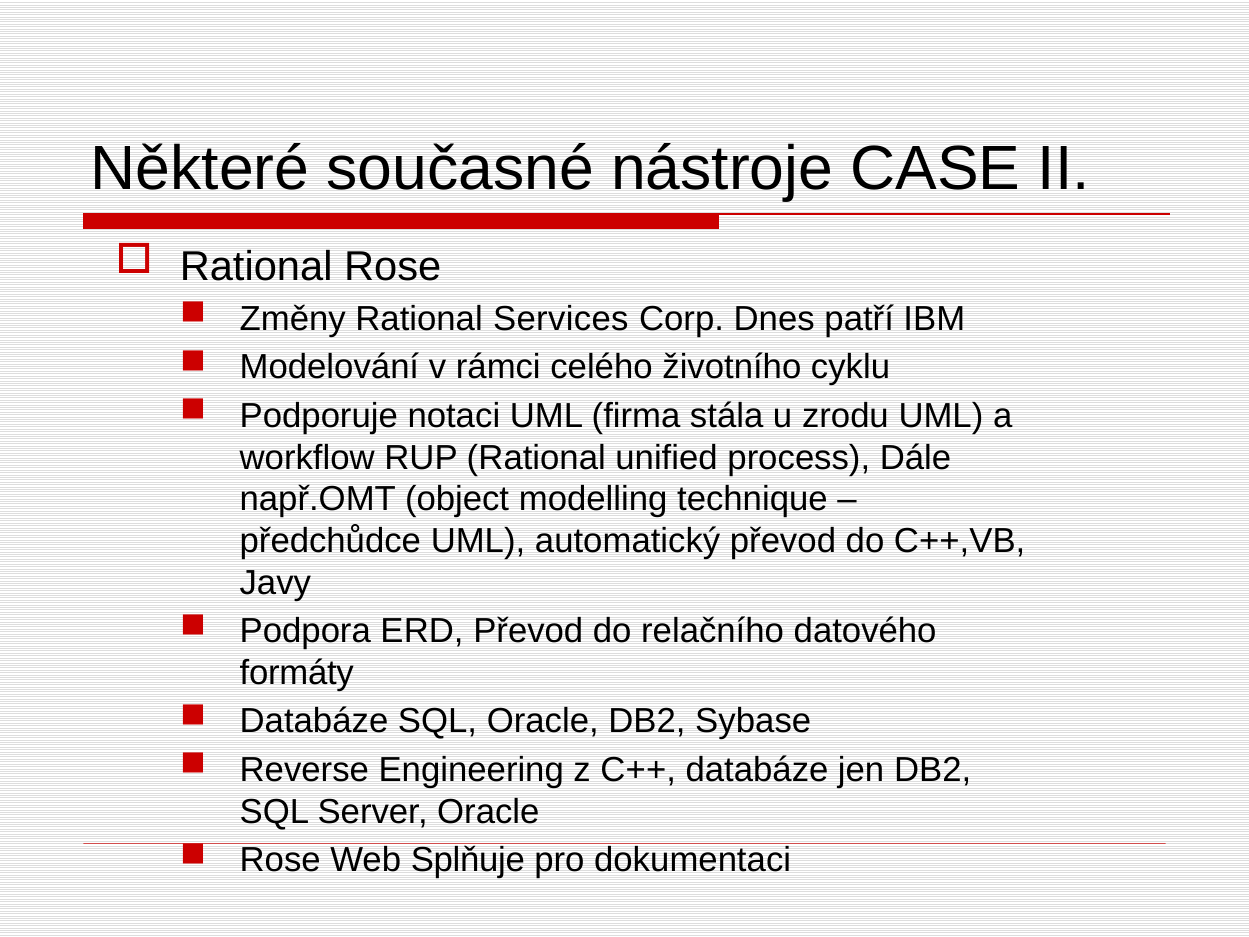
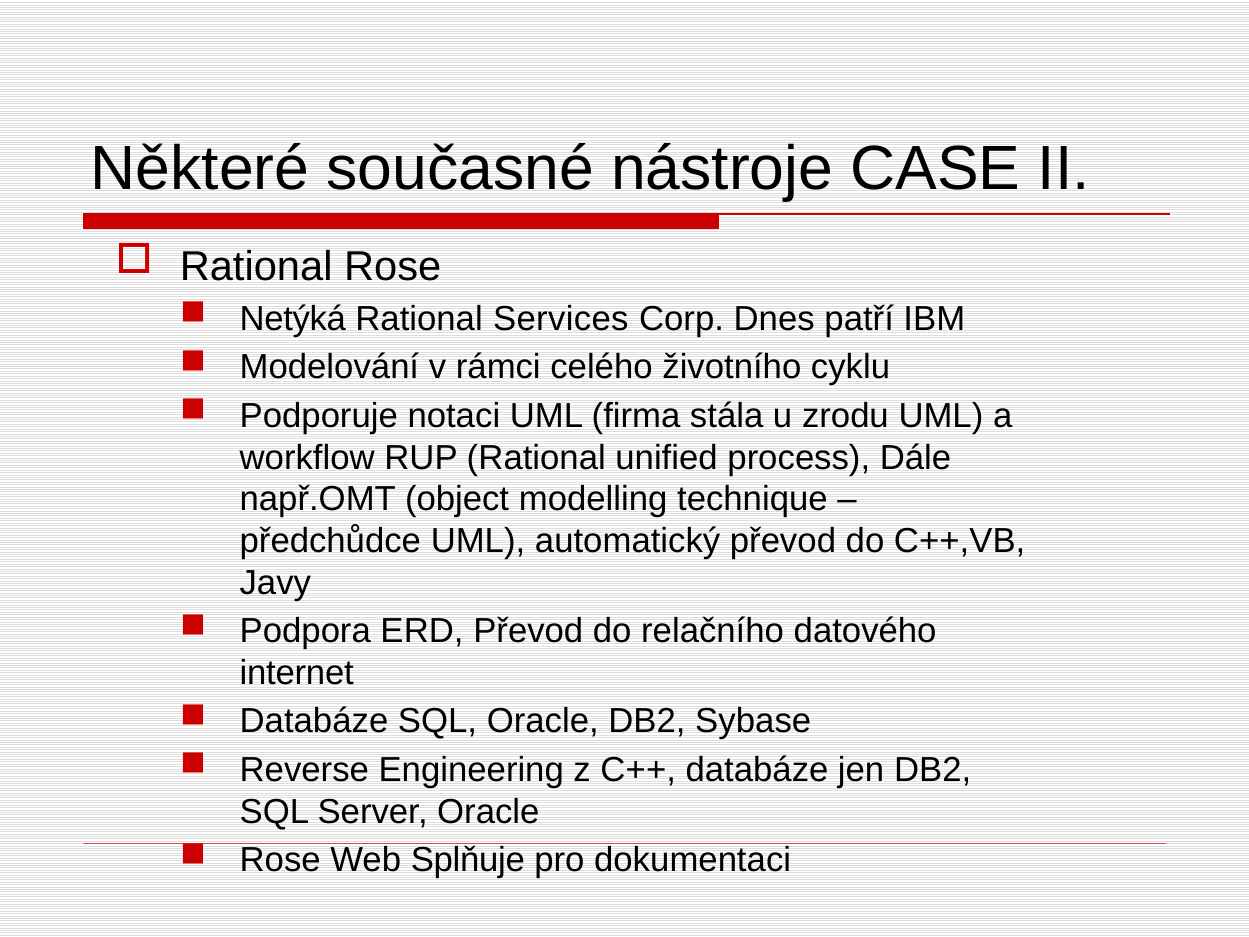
Změny: Změny -> Netýká (293, 319)
formáty: formáty -> internet (297, 673)
